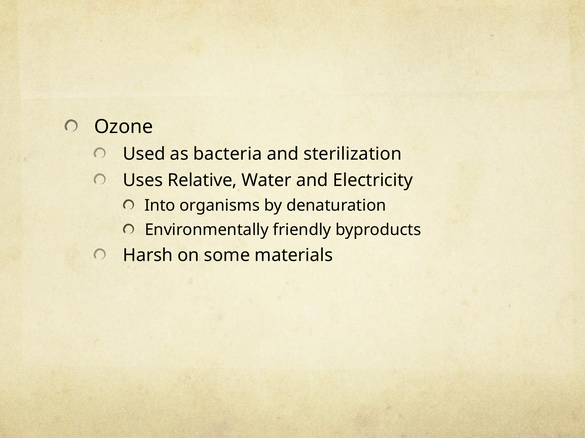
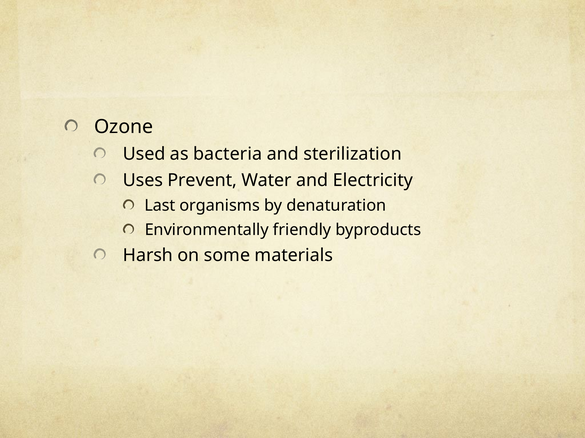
Relative: Relative -> Prevent (202, 181)
Into: Into -> Last (160, 206)
